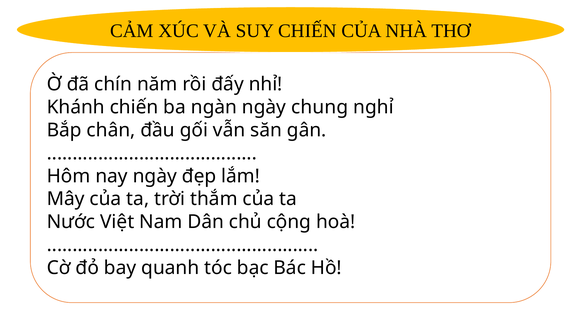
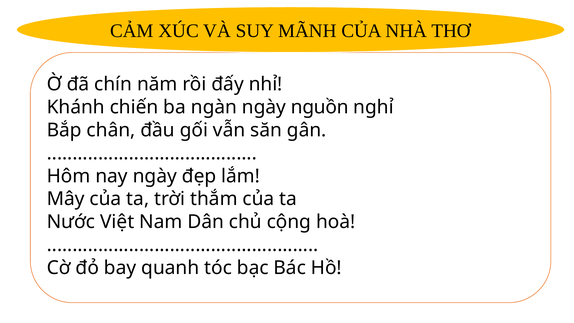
SUY CHIẾN: CHIẾN -> MÃNH (307, 31)
chung: chung -> nguồn (320, 107)
